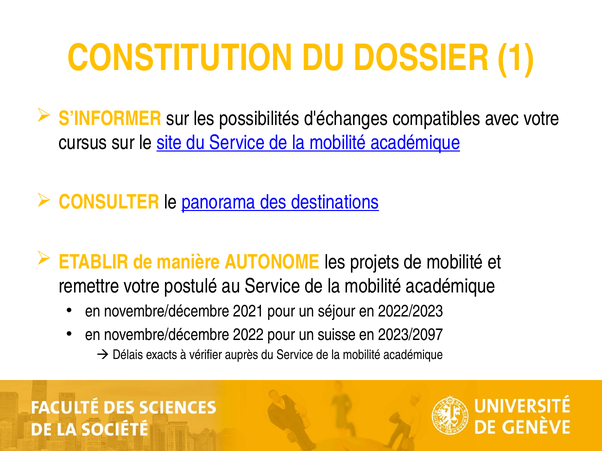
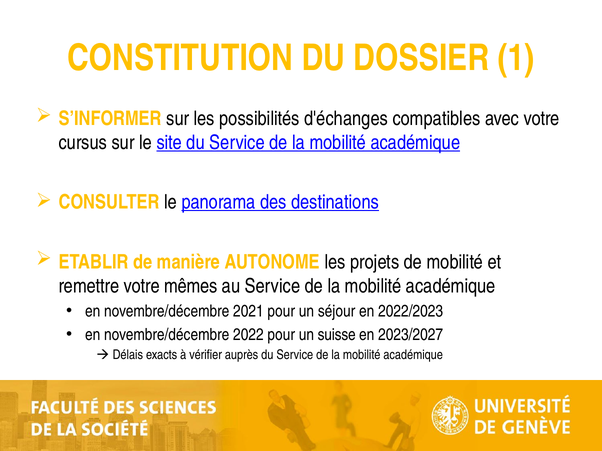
postulé: postulé -> mêmes (191, 286)
2023/2097: 2023/2097 -> 2023/2027 (411, 335)
